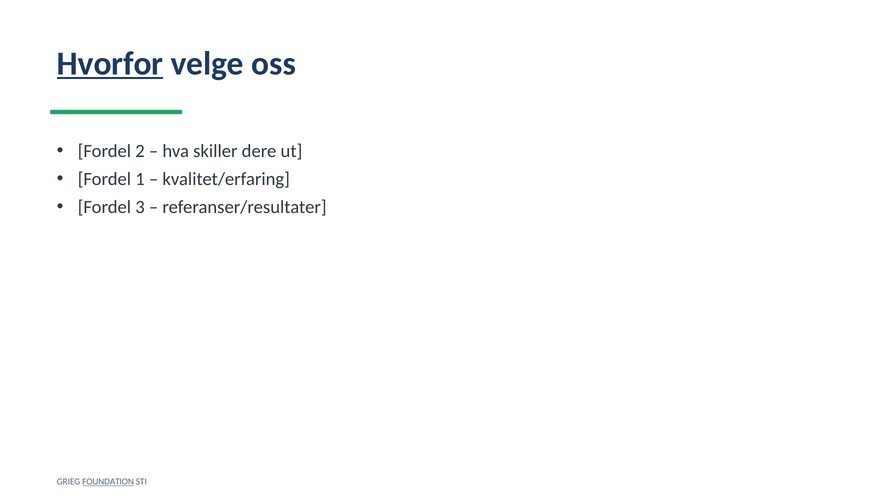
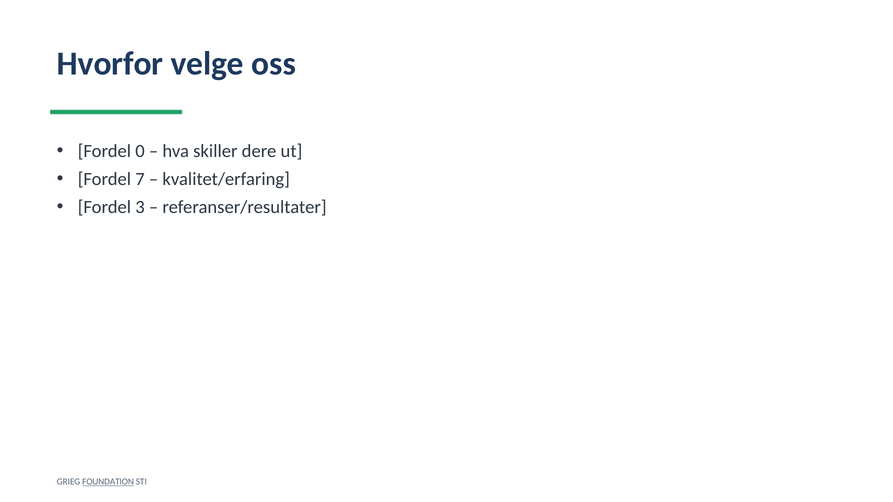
Hvorfor underline: present -> none (110, 64)
2: 2 -> 0 (140, 151)
1: 1 -> 7 (140, 179)
